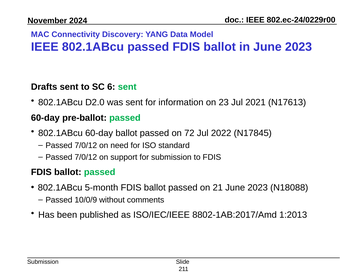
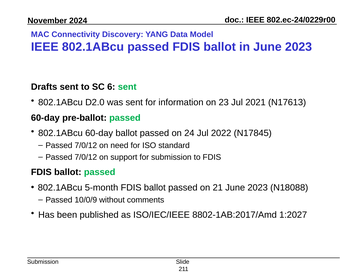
72: 72 -> 24 (189, 133)
1:2013: 1:2013 -> 1:2027 (293, 215)
